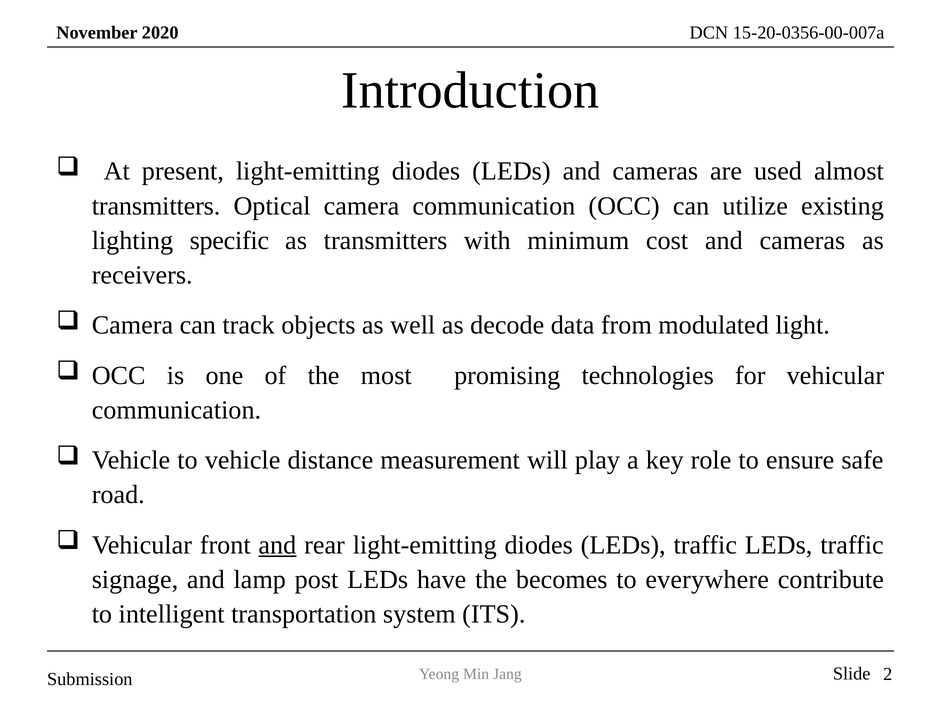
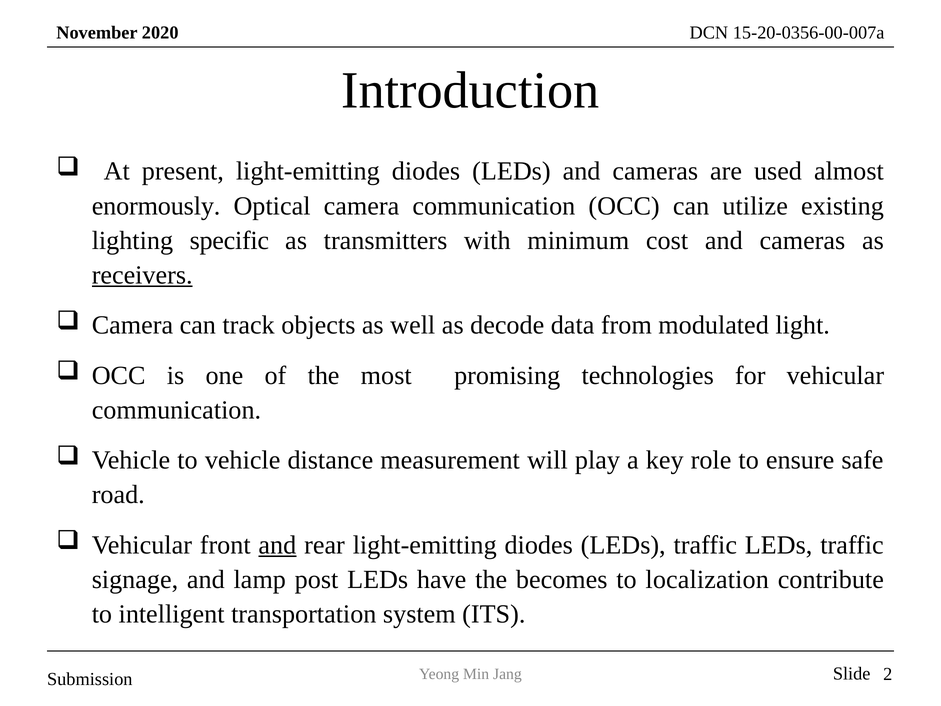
transmitters: transmitters -> enormously (156, 206)
receivers underline: none -> present (142, 275)
everywhere: everywhere -> localization (707, 579)
